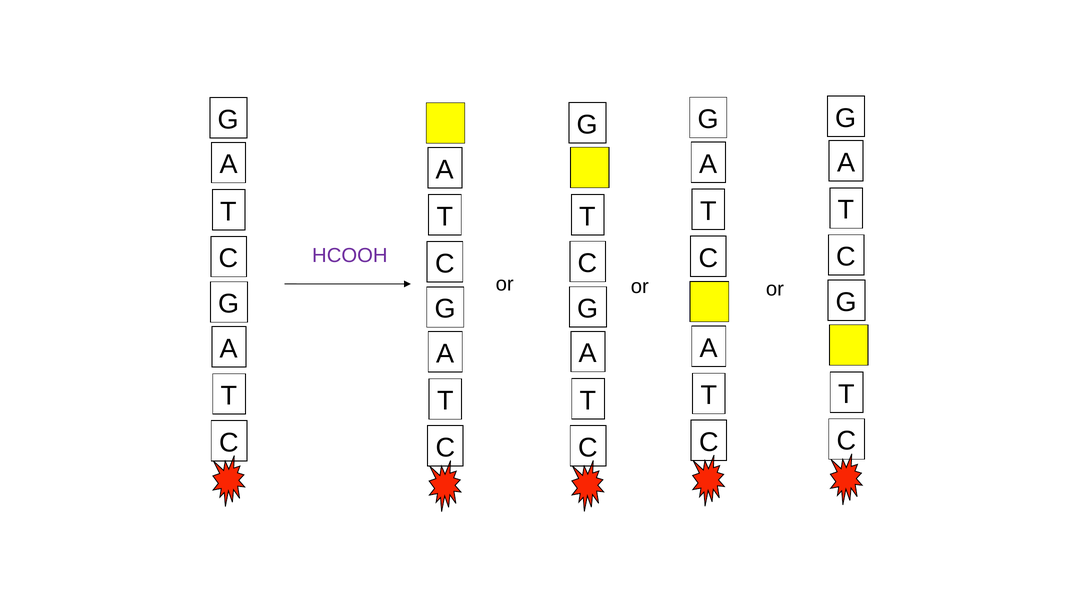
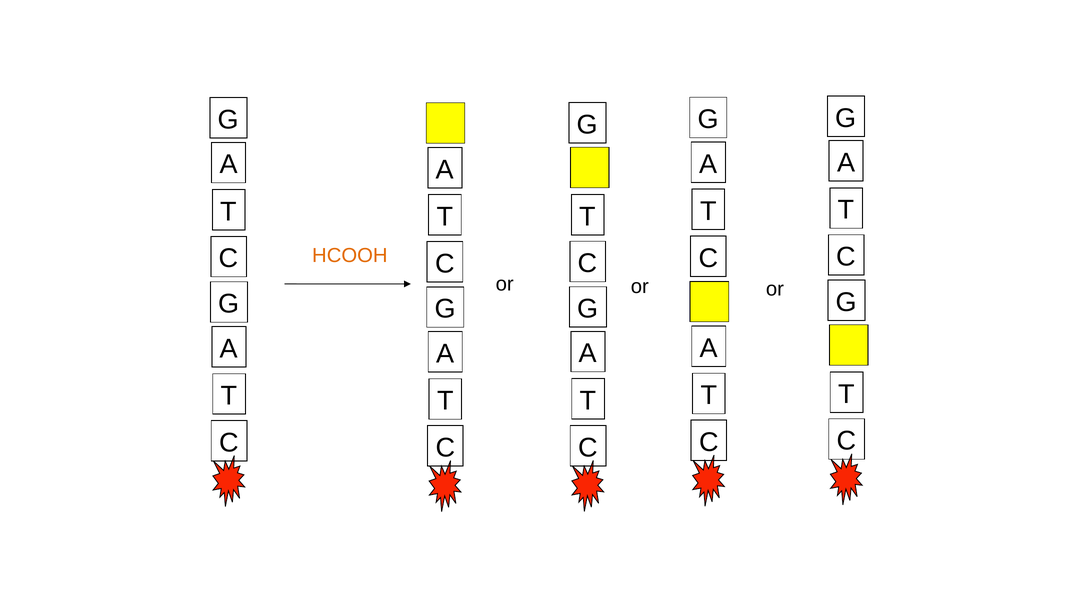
HCOOH colour: purple -> orange (350, 256)
